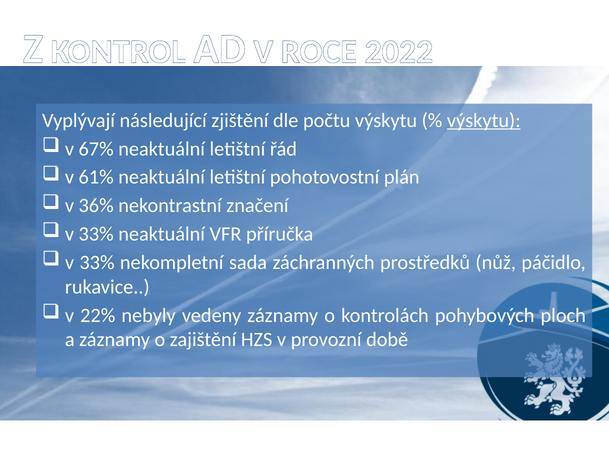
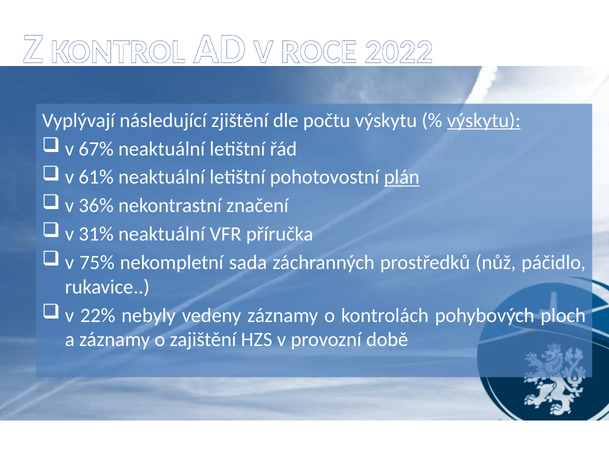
plán underline: none -> present (402, 177)
33%: 33% -> 31% (96, 234)
33%: 33% -> 75% (97, 262)
